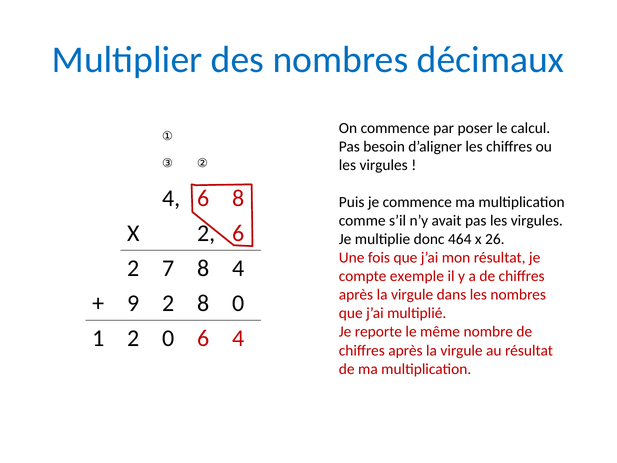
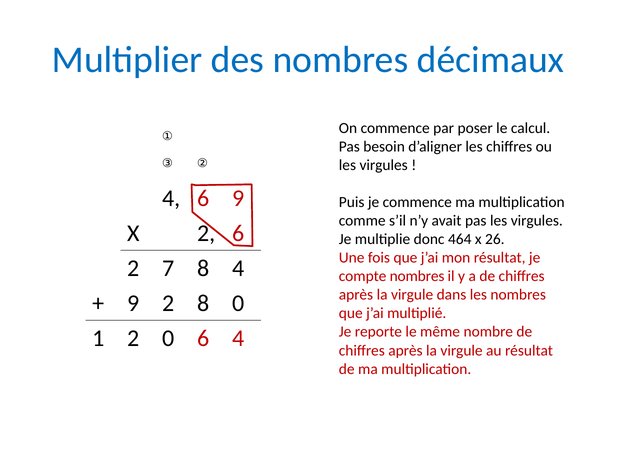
6 8: 8 -> 9 (238, 198)
compte exemple: exemple -> nombres (417, 276)
